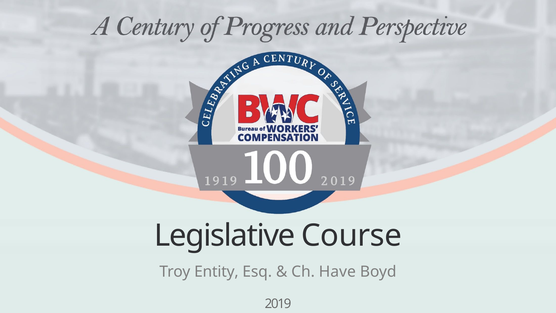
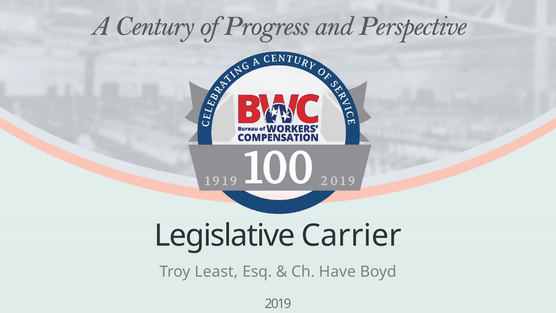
Course: Course -> Carrier (351, 236)
Entity: Entity -> Least (216, 272)
